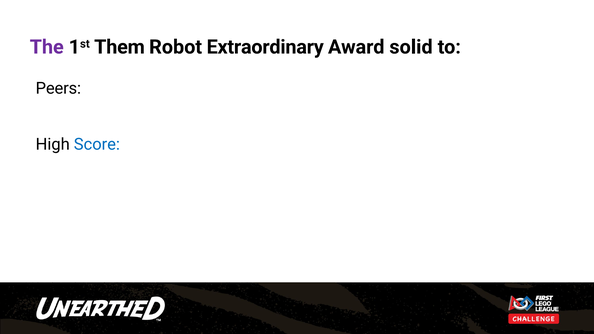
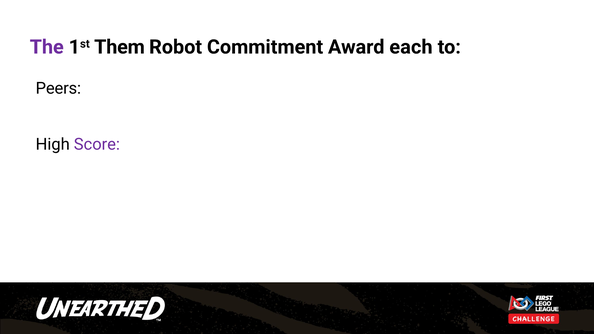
Extraordinary: Extraordinary -> Commitment (265, 47)
solid: solid -> each (411, 47)
Score colour: blue -> purple (97, 144)
